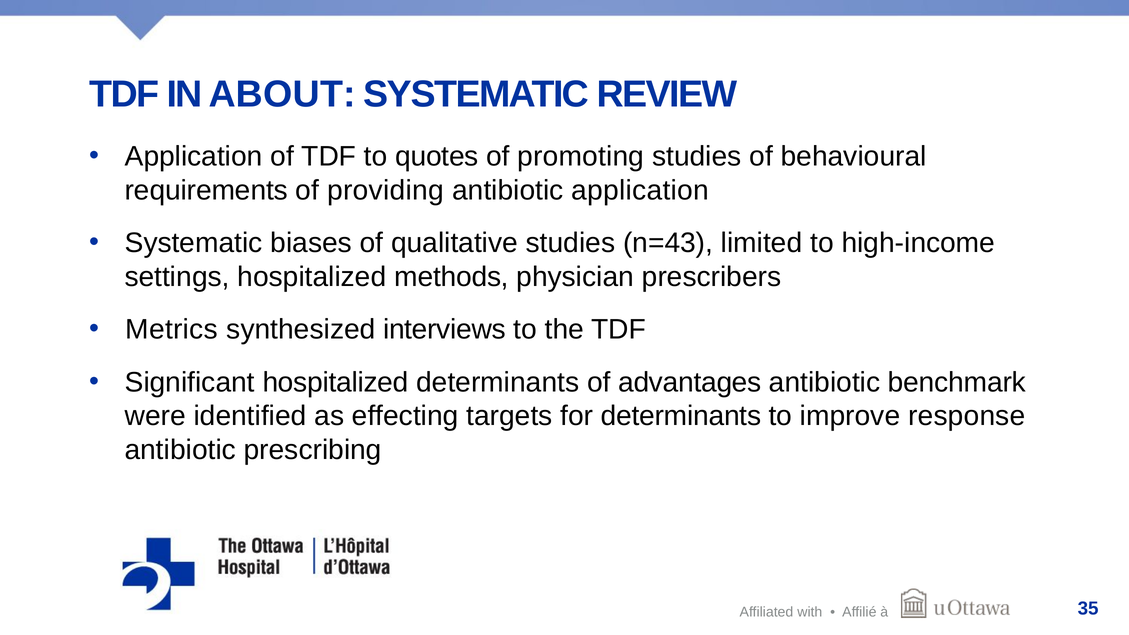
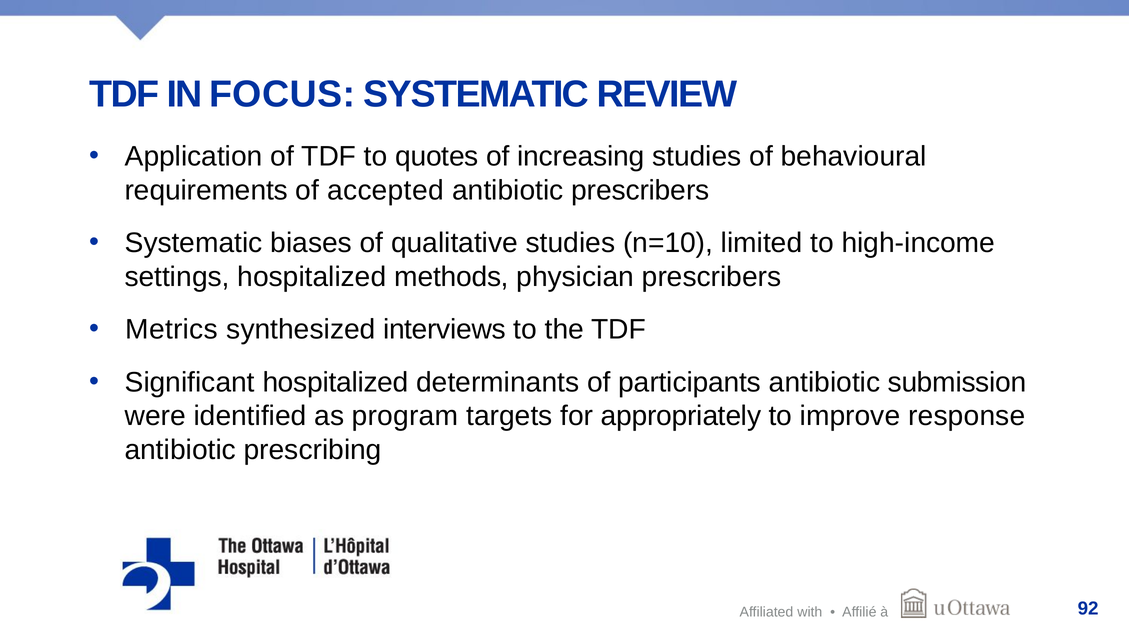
ABOUT: ABOUT -> FOCUS (282, 95)
promoting: promoting -> increasing (581, 157)
providing: providing -> accepted (385, 190)
antibiotic application: application -> prescribers (640, 190)
n=43: n=43 -> n=10 (668, 243)
advantages: advantages -> participants (690, 382)
benchmark: benchmark -> submission (957, 382)
effecting: effecting -> program (405, 416)
for determinants: determinants -> appropriately (681, 416)
35: 35 -> 92 (1088, 609)
